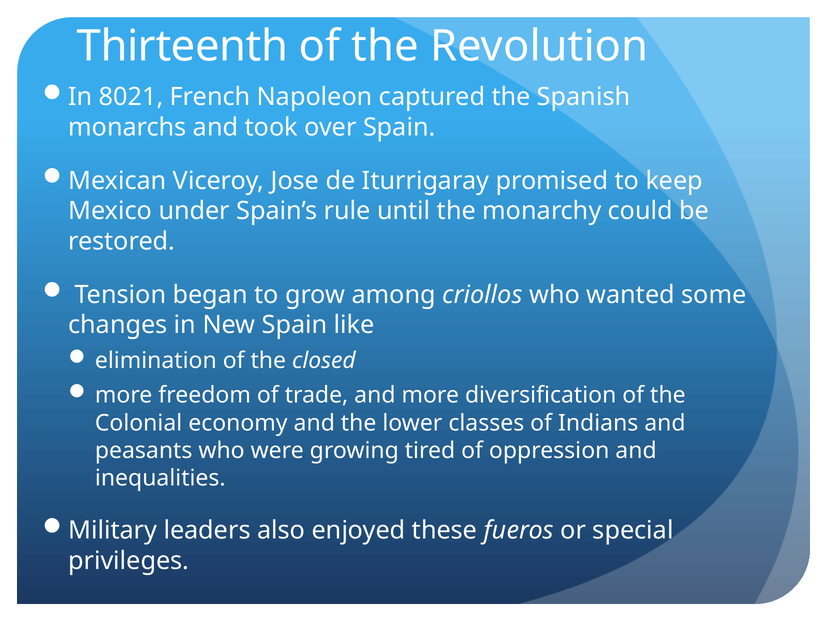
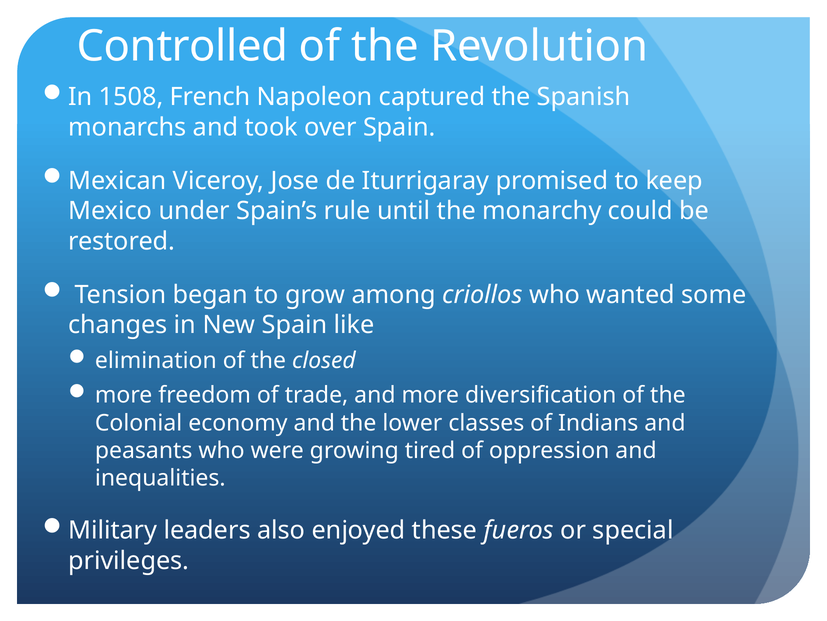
Thirteenth: Thirteenth -> Controlled (182, 46)
8021: 8021 -> 1508 (131, 97)
